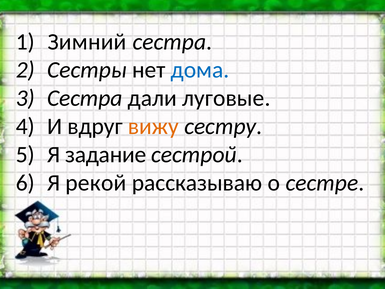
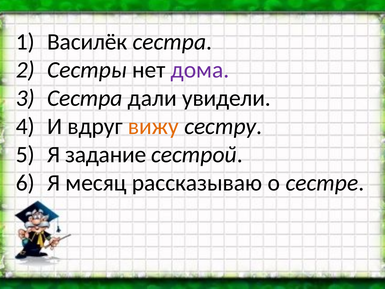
Зимний: Зимний -> Василёк (87, 42)
дома colour: blue -> purple (200, 70)
луговые: луговые -> увидели (226, 98)
рекой: рекой -> месяц (96, 183)
